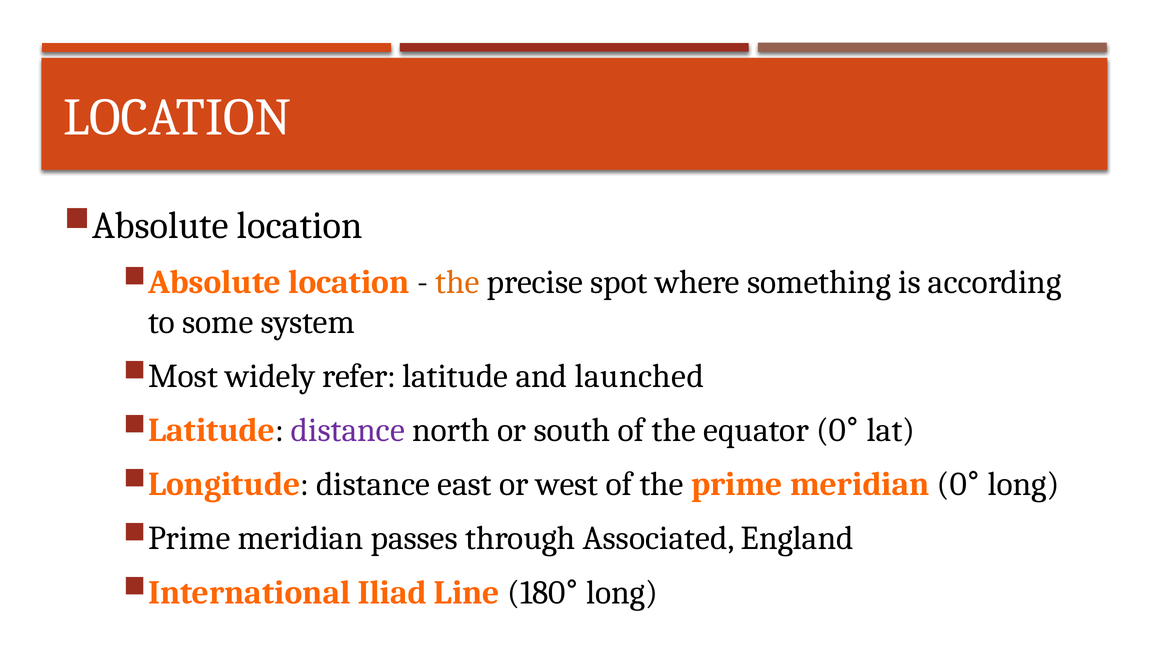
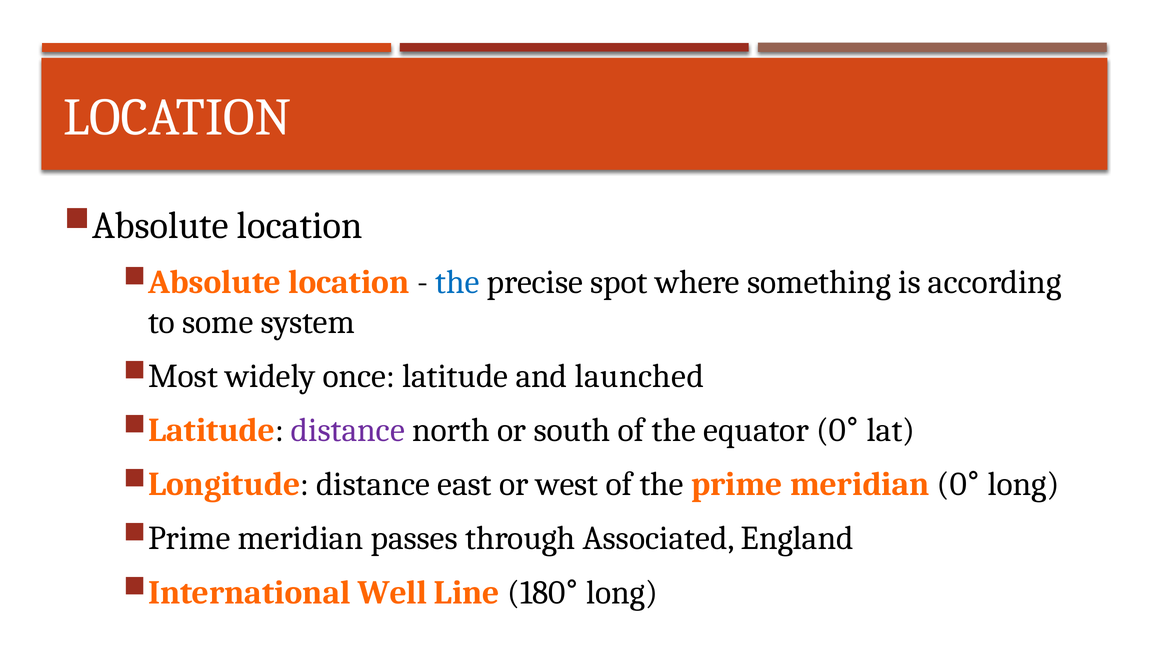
the colour: orange -> blue (457, 282)
refer: refer -> once (359, 377)
Iliad: Iliad -> Well (392, 593)
